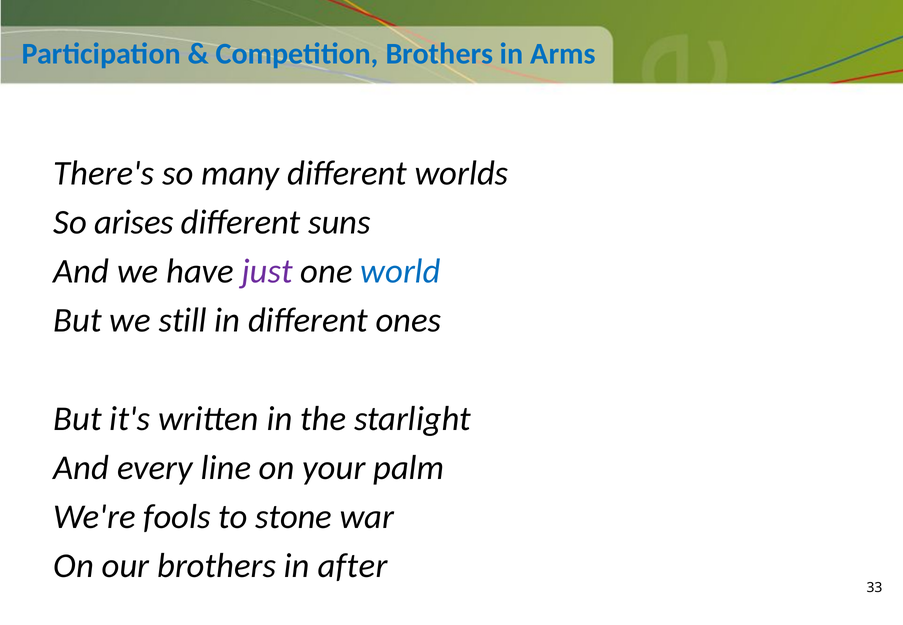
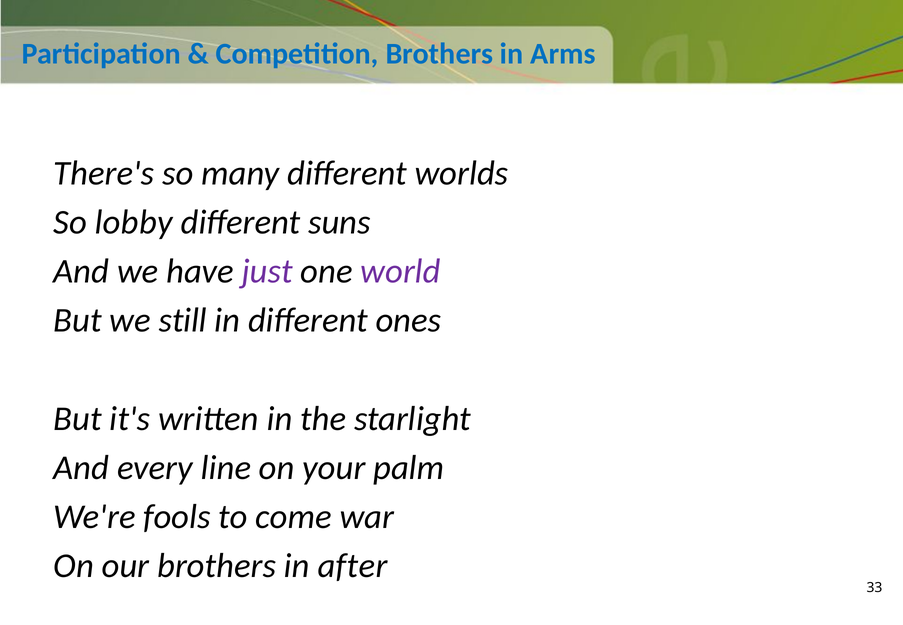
arises: arises -> lobby (134, 222)
world colour: blue -> purple (401, 271)
stone: stone -> come (294, 517)
